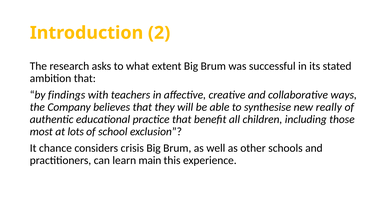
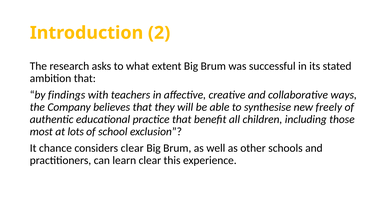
really: really -> freely (329, 107)
considers crisis: crisis -> clear (132, 148)
learn main: main -> clear (150, 160)
